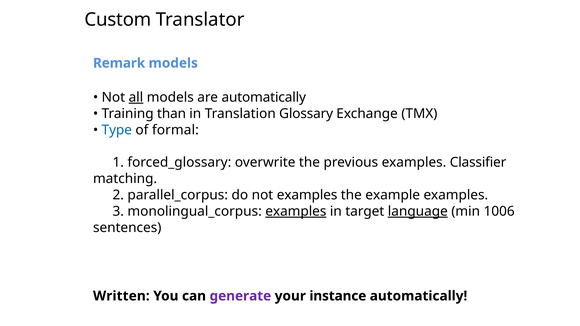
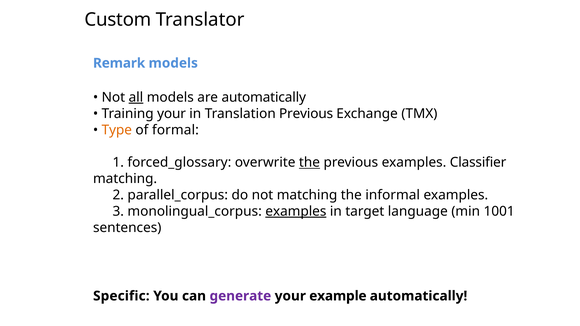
Training than: than -> your (172, 114)
Translation Glossary: Glossary -> Previous (306, 114)
Type colour: blue -> orange (117, 130)
the underline: none -> present (309, 163)
not examples: examples -> matching (307, 195)
example: example -> informal (393, 195)
language underline: present -> none (418, 212)
1006: 1006 -> 1001 (499, 212)
Written: Written -> Specific (121, 296)
instance: instance -> example (338, 296)
